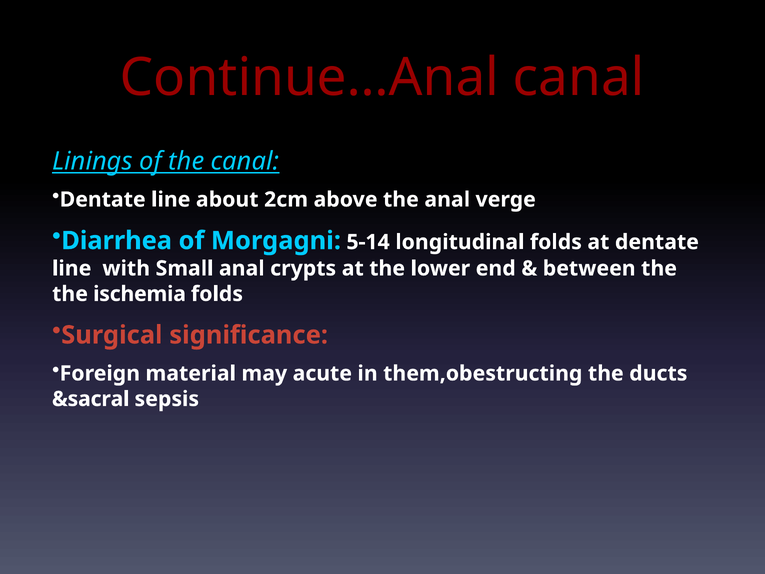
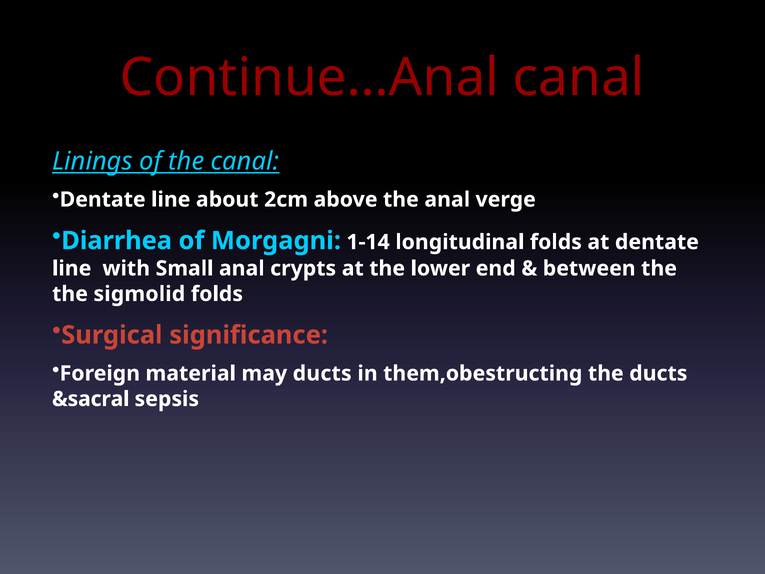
5-14: 5-14 -> 1-14 (368, 242)
ischemia: ischemia -> sigmolid (139, 294)
may acute: acute -> ducts (322, 373)
